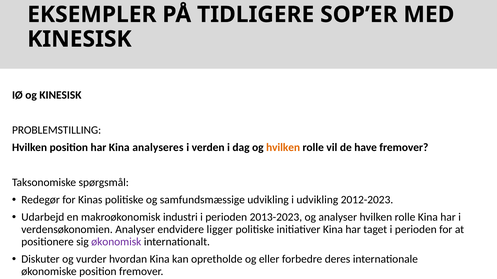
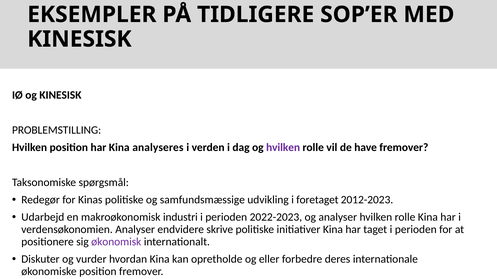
hvilken colour: orange -> purple (283, 148)
i udvikling: udvikling -> foretaget (317, 200)
2013-2023: 2013-2023 -> 2022-2023 (276, 218)
ligger: ligger -> skrive (220, 230)
